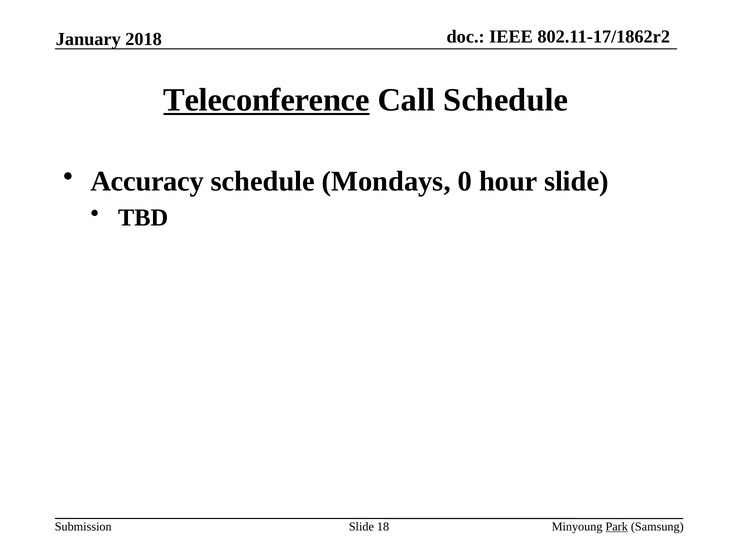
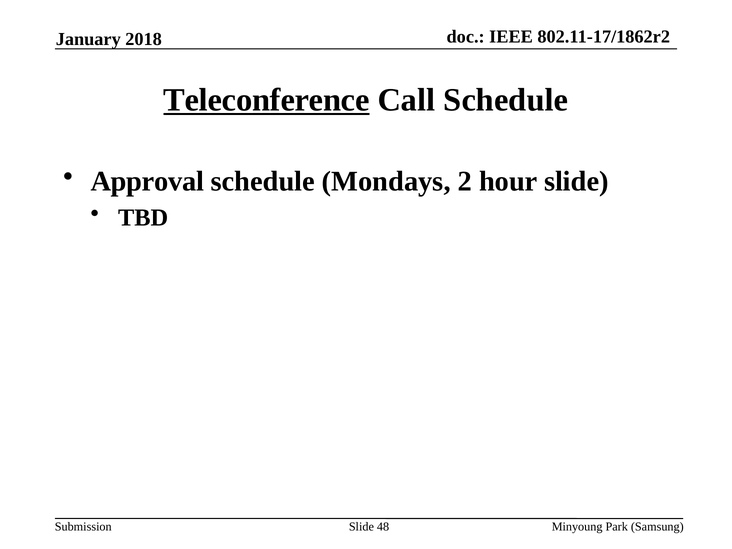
Accuracy: Accuracy -> Approval (147, 181)
0: 0 -> 2 (465, 181)
18: 18 -> 48 (383, 527)
Park underline: present -> none (617, 527)
